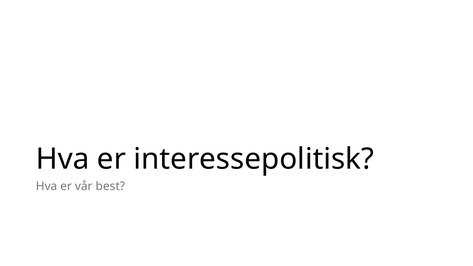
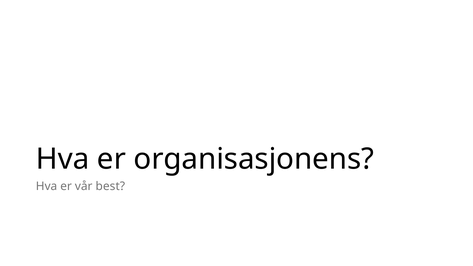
interessepolitisk: interessepolitisk -> organisasjonens (254, 159)
